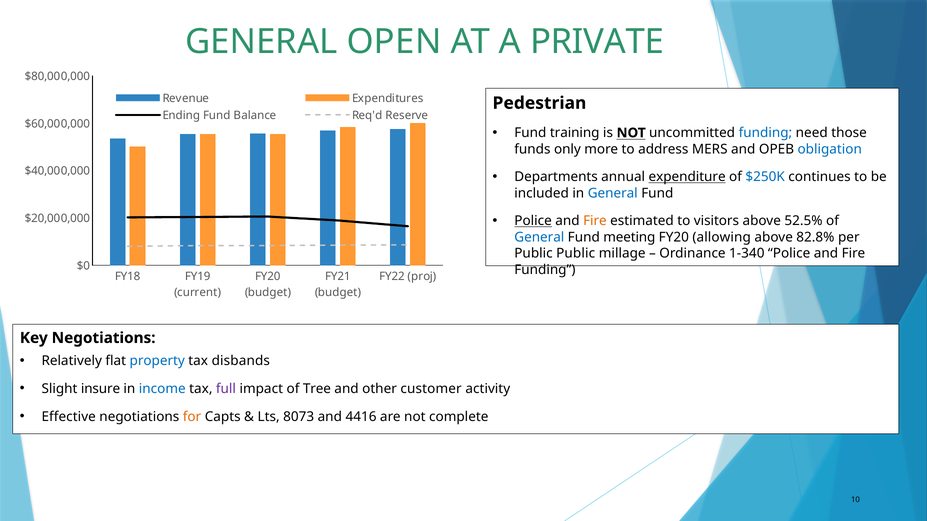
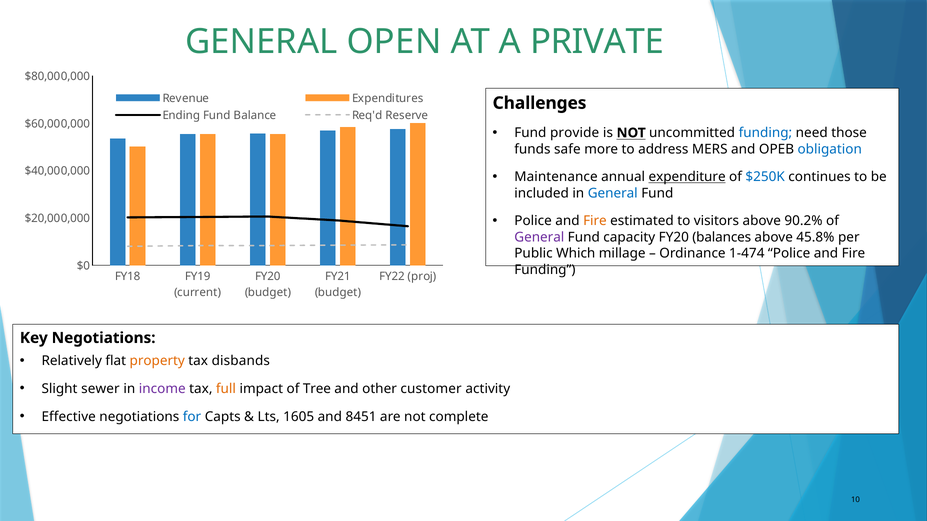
Pedestrian: Pedestrian -> Challenges (540, 103)
training: training -> provide (575, 133)
only: only -> safe (567, 149)
Departments: Departments -> Maintenance (556, 177)
Police underline: present -> none (533, 221)
52.5%: 52.5% -> 90.2% (803, 221)
General colour: blue -> purple (539, 237)
meeting: meeting -> capacity (629, 237)
allowing: allowing -> balances (722, 237)
82.8%: 82.8% -> 45.8% (815, 237)
Public Public: Public -> Which (576, 254)
1-340: 1-340 -> 1-474 (747, 254)
property colour: blue -> orange (157, 361)
insure: insure -> sewer (100, 389)
income colour: blue -> purple (162, 389)
full colour: purple -> orange (226, 389)
for colour: orange -> blue (192, 417)
8073: 8073 -> 1605 (299, 417)
4416: 4416 -> 8451 (361, 417)
